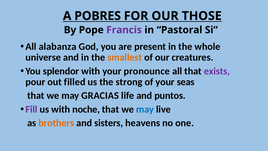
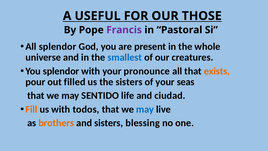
POBRES: POBRES -> USEFUL (98, 16)
All alabanza: alabanza -> splendor (58, 46)
smallest colour: orange -> blue (125, 57)
exists colour: purple -> orange (217, 71)
the strong: strong -> sisters (129, 82)
GRACIAS: GRACIAS -> SENTIDO (100, 96)
puntos: puntos -> ciudad (170, 96)
Fill colour: purple -> orange (31, 109)
noche: noche -> todos (86, 109)
heavens: heavens -> blessing (143, 123)
